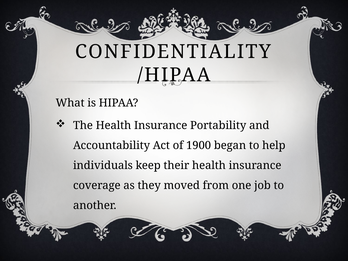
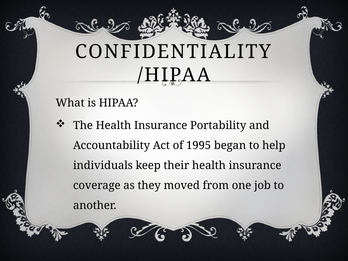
1900: 1900 -> 1995 (199, 146)
